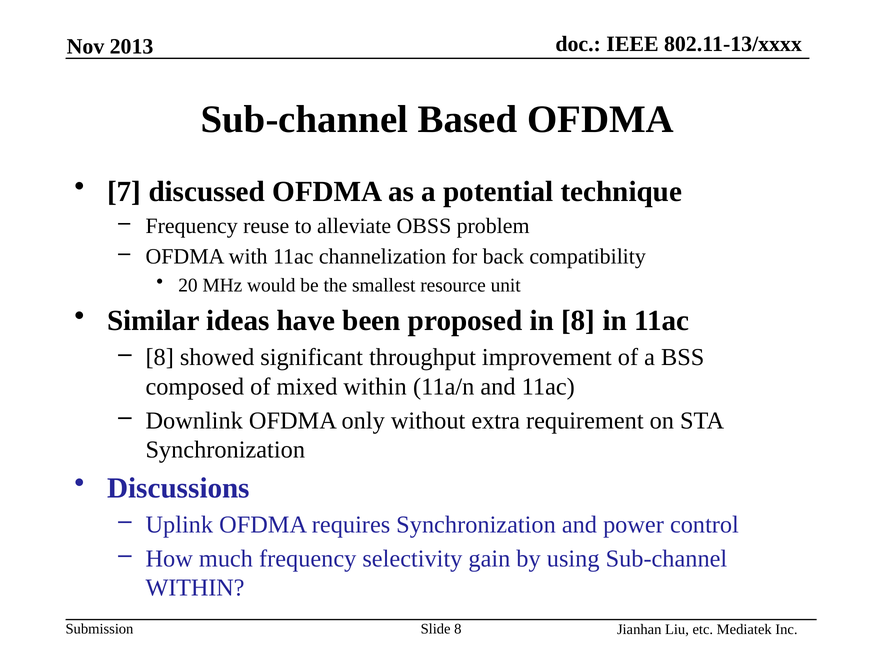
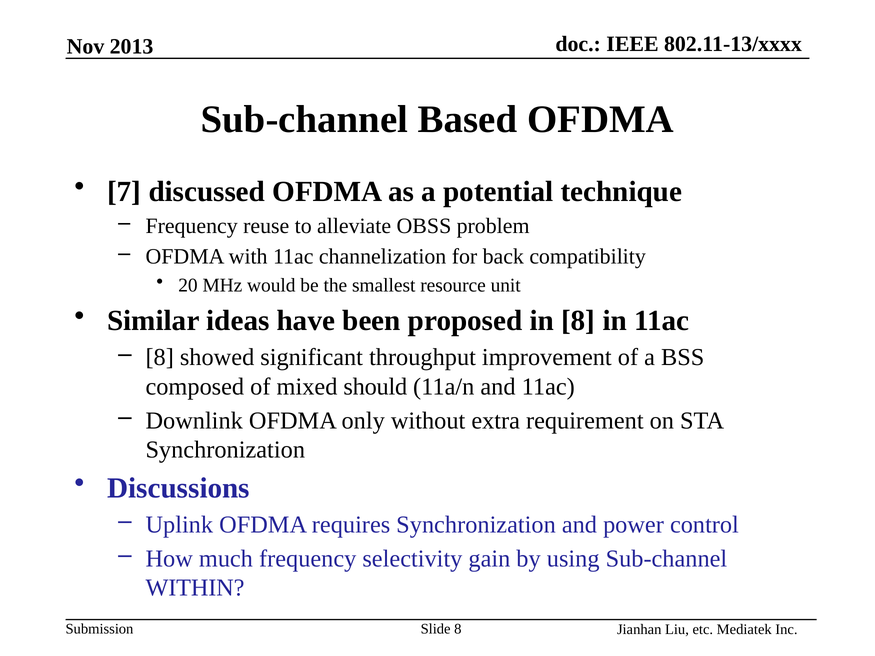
mixed within: within -> should (375, 387)
